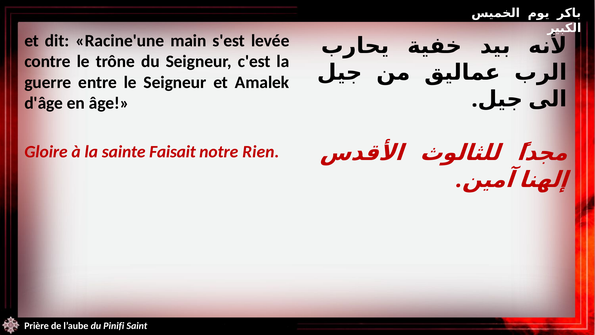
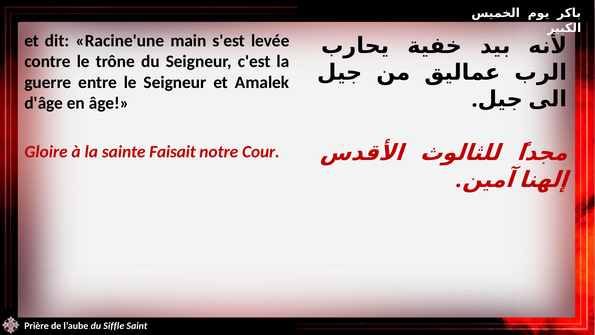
Rien: Rien -> Cour (261, 152)
Pinifi: Pinifi -> Siffle (114, 326)
